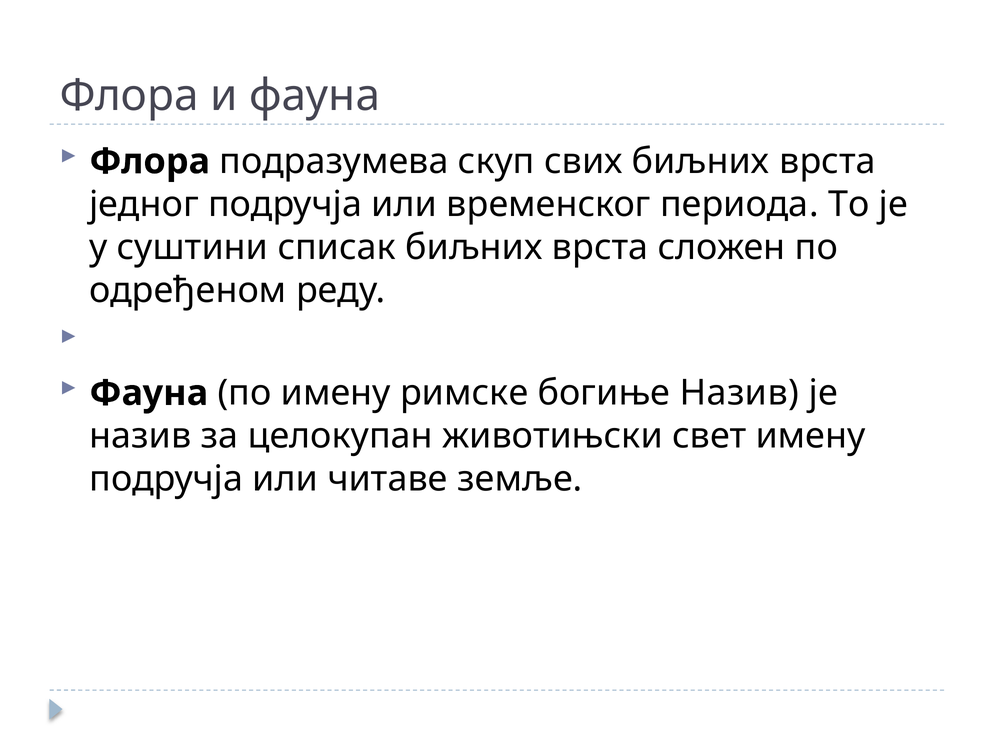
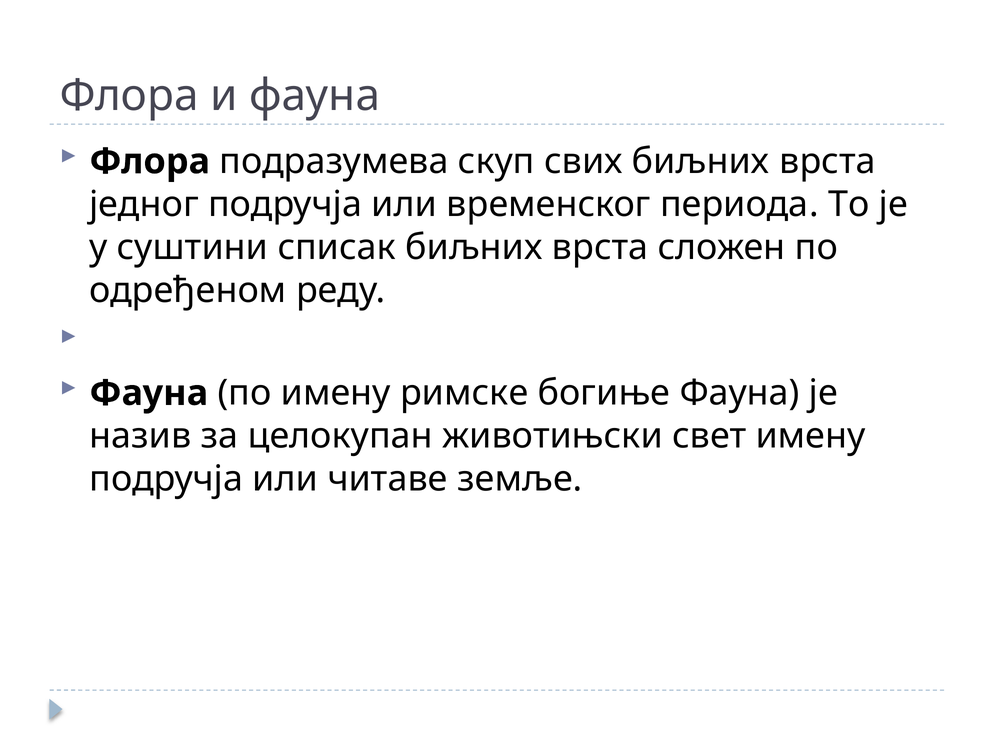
богиње Назив: Назив -> Фауна (739, 393)
